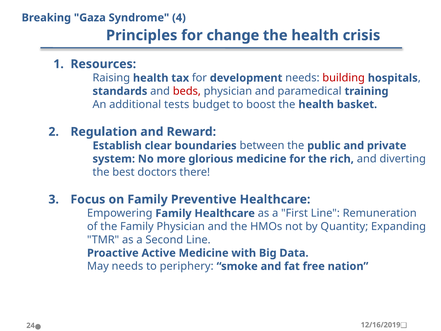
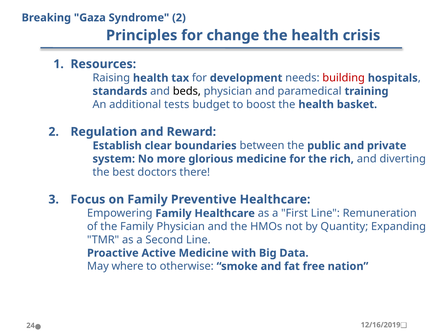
Syndrome 4: 4 -> 2 (179, 18)
beds colour: red -> black (187, 91)
May needs: needs -> where (128, 266)
periphery: periphery -> otherwise (187, 266)
